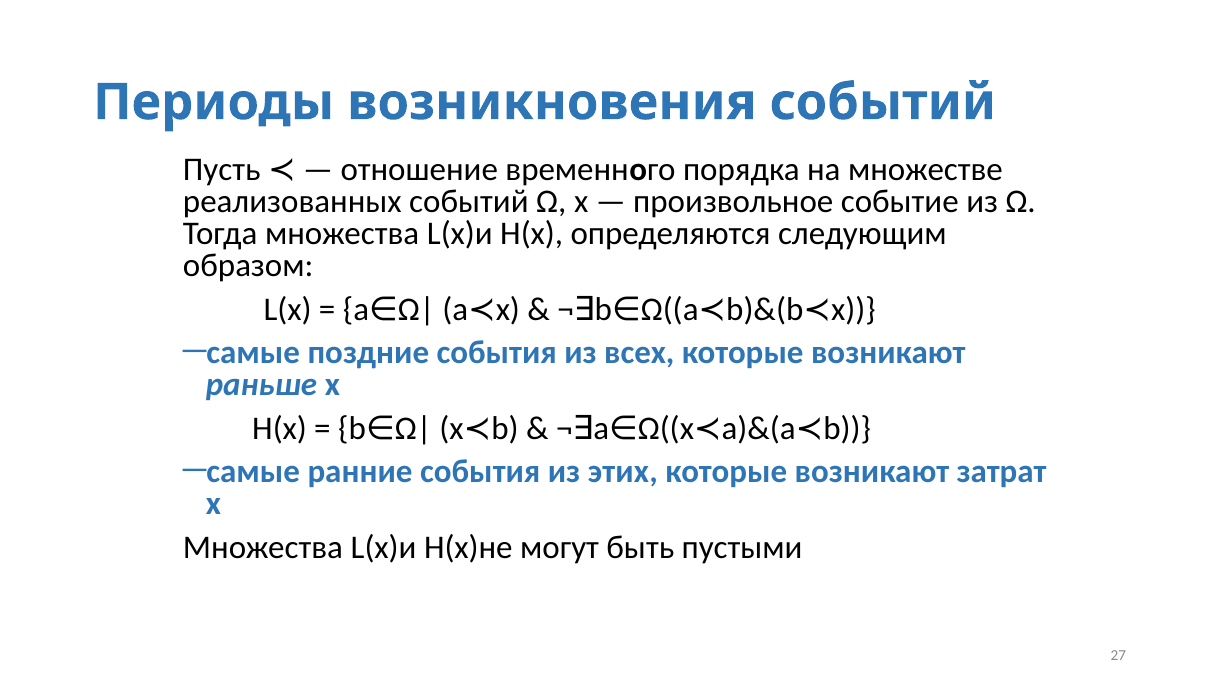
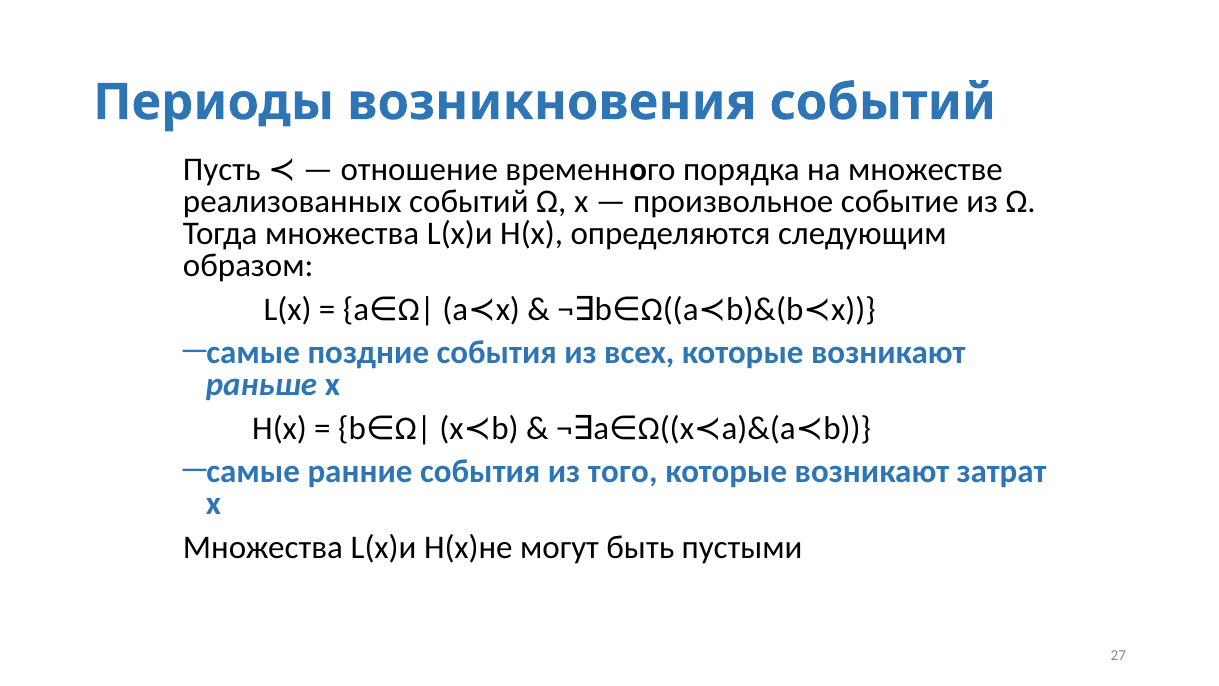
этих: этих -> того (623, 472)
